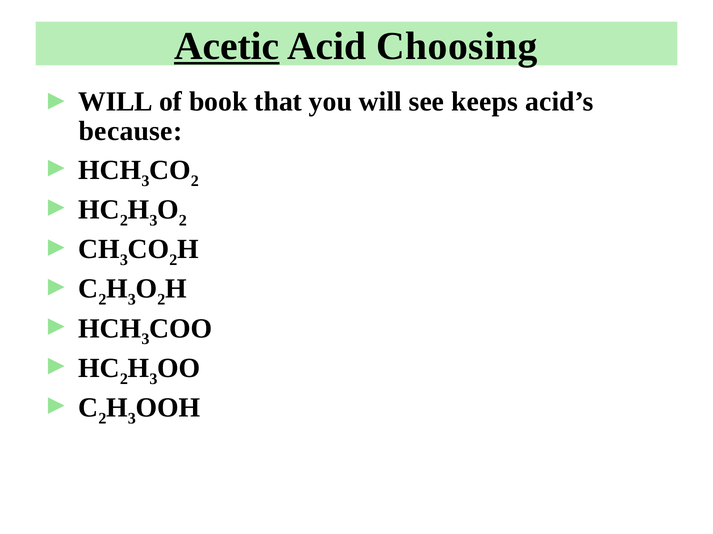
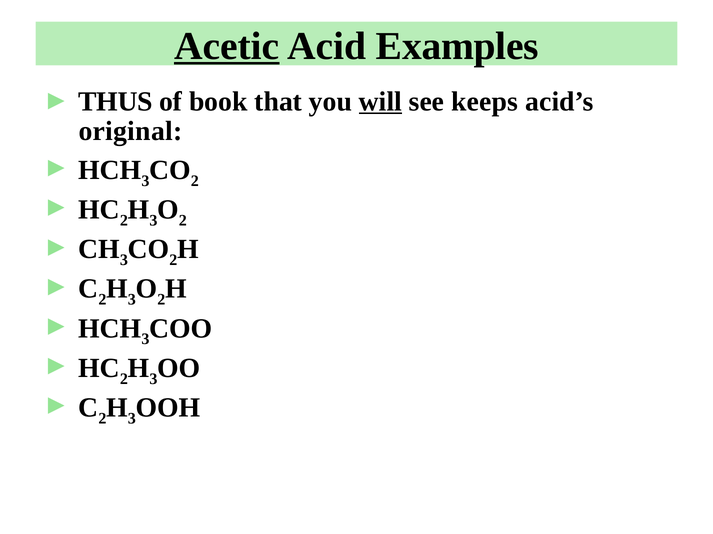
Choosing: Choosing -> Examples (457, 46)
WILL: WILL -> THUS (115, 102)
will underline: none -> present (380, 102)
because: because -> original (131, 132)
